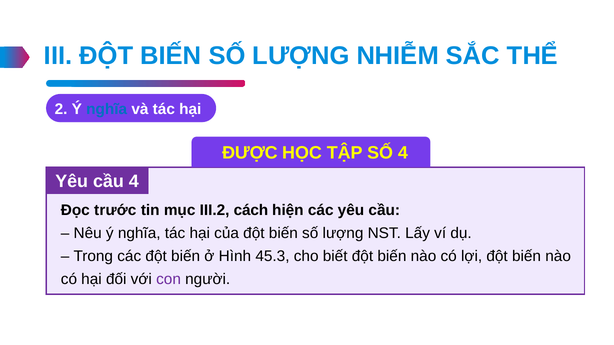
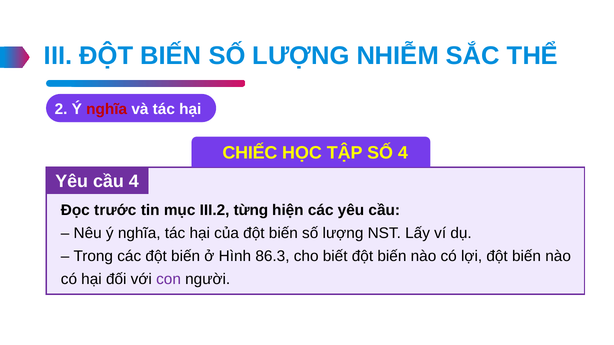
nghĩa colour: blue -> red (107, 109)
ĐƯỢC: ĐƯỢC -> CHIẾC (250, 153)
cách: cách -> từng (251, 210)
45.3: 45.3 -> 86.3 (272, 257)
